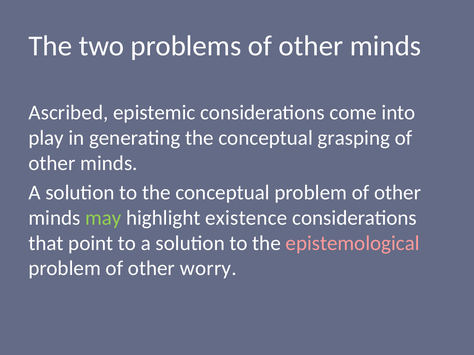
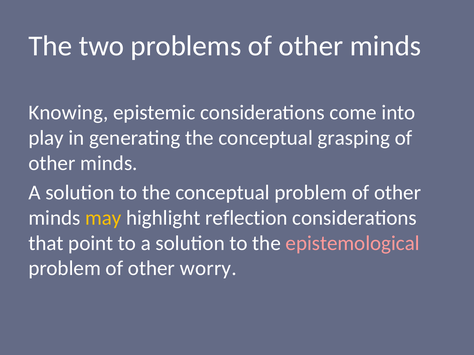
Ascribed: Ascribed -> Knowing (68, 113)
may colour: light green -> yellow (103, 218)
existence: existence -> reflection (246, 218)
